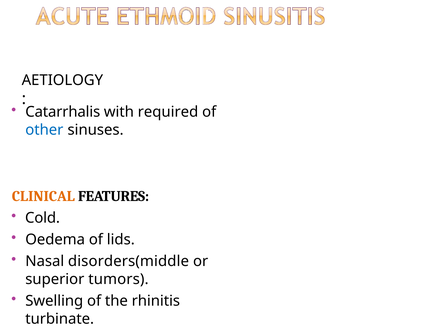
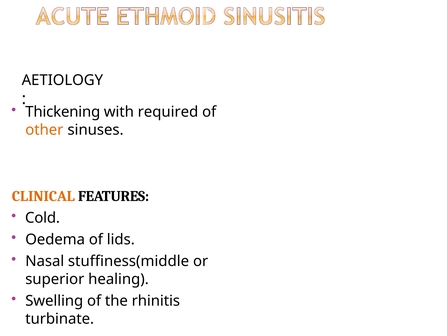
Catarrhalis: Catarrhalis -> Thickening (63, 112)
other colour: blue -> orange (44, 130)
disorders(middle: disorders(middle -> stuffiness(middle (129, 261)
tumors: tumors -> healing (119, 279)
